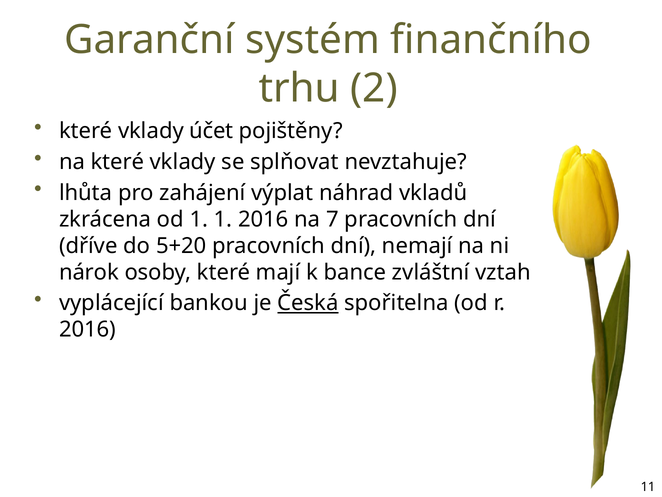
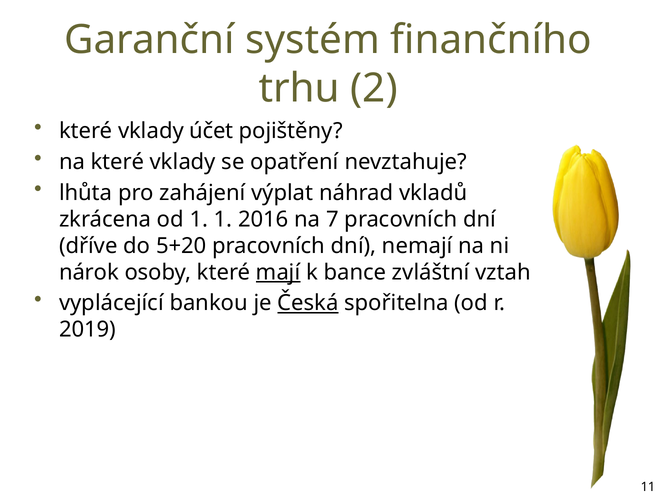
splňovat: splňovat -> opatření (294, 162)
mají underline: none -> present (278, 272)
2016: 2016 -> 2019 (88, 329)
